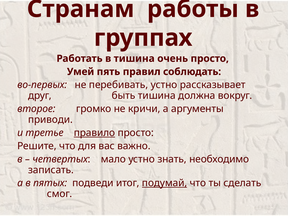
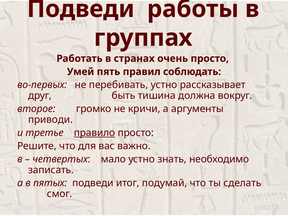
Странам: Странам -> Подведи (81, 9)
в тишина: тишина -> странах (134, 59)
подумай underline: present -> none (165, 183)
